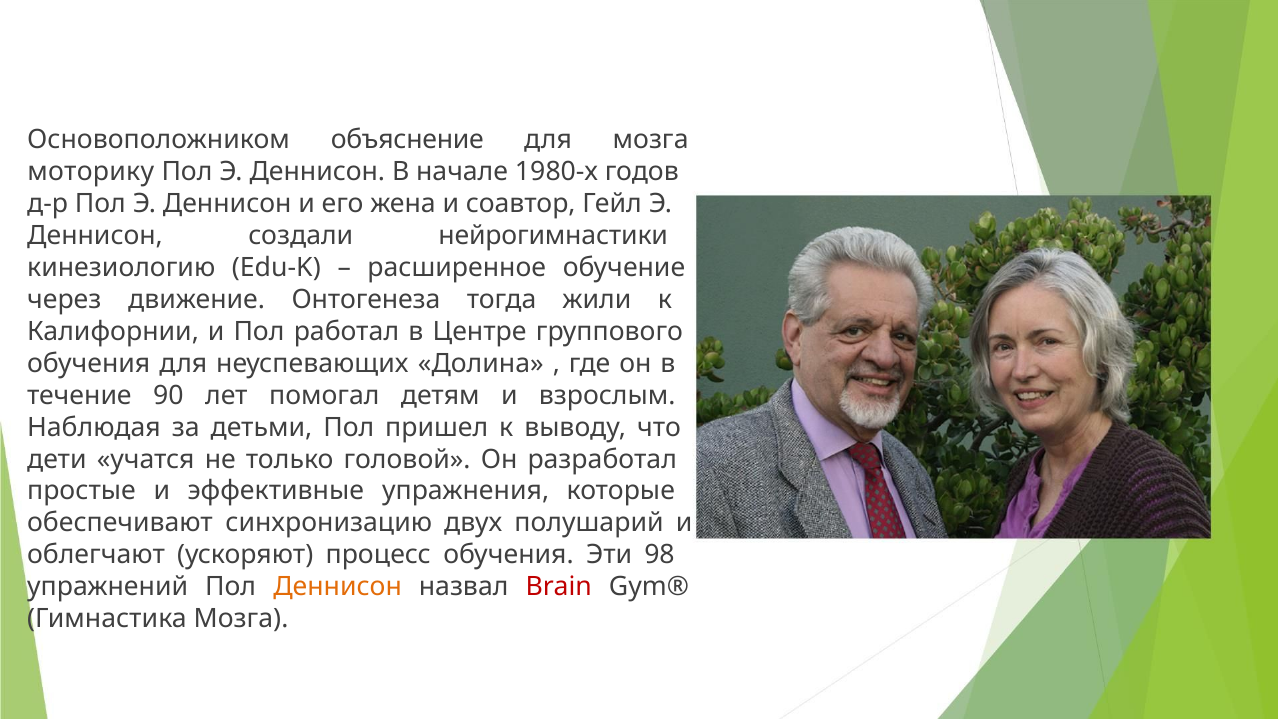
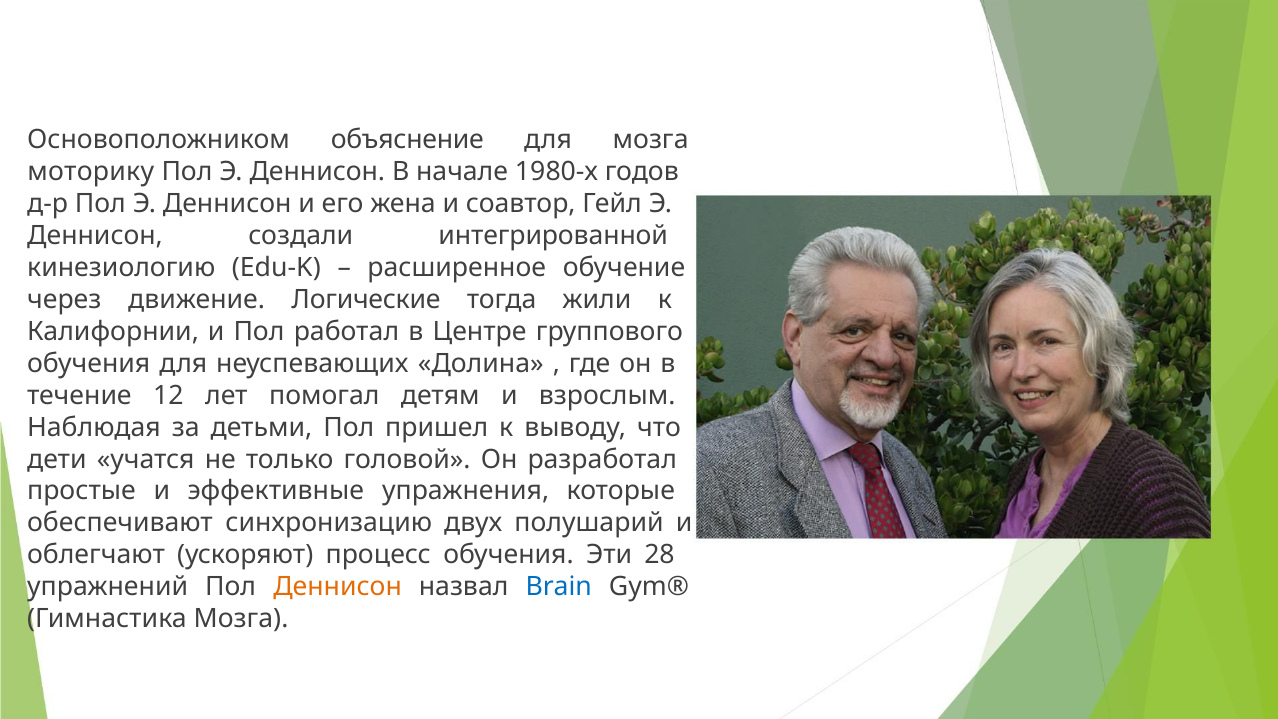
нейрогимнастики: нейрогимнастики -> интегрированной (553, 236)
Онтогенеза: Онтогенеза -> Логические (366, 300)
90: 90 -> 12 (168, 395)
98: 98 -> 28 (659, 555)
Brain colour: red -> blue (559, 587)
